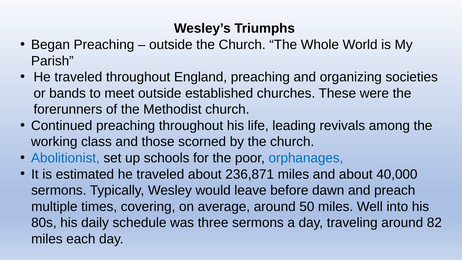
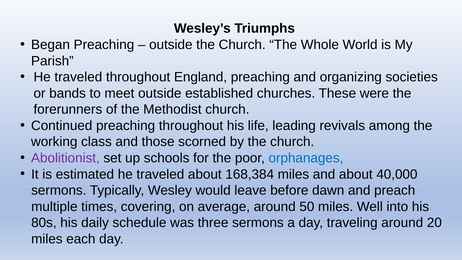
Abolitionist colour: blue -> purple (65, 158)
236,871: 236,871 -> 168,384 (250, 174)
82: 82 -> 20 (434, 223)
